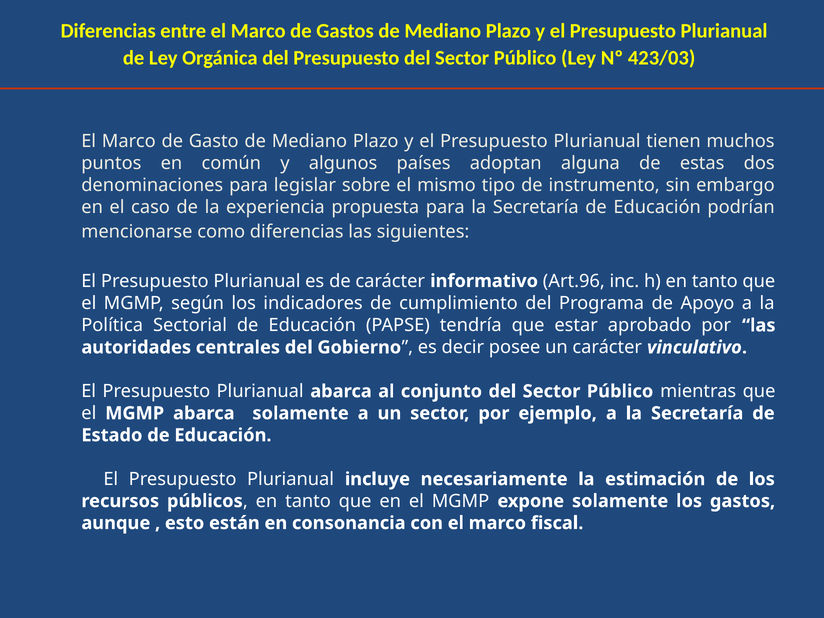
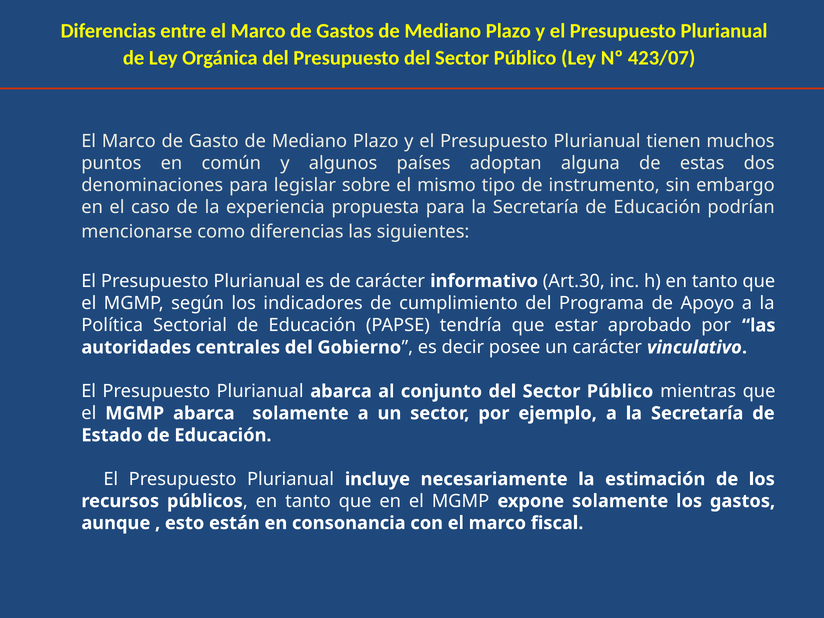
423/03: 423/03 -> 423/07 (662, 58)
Art.96: Art.96 -> Art.30 (574, 281)
